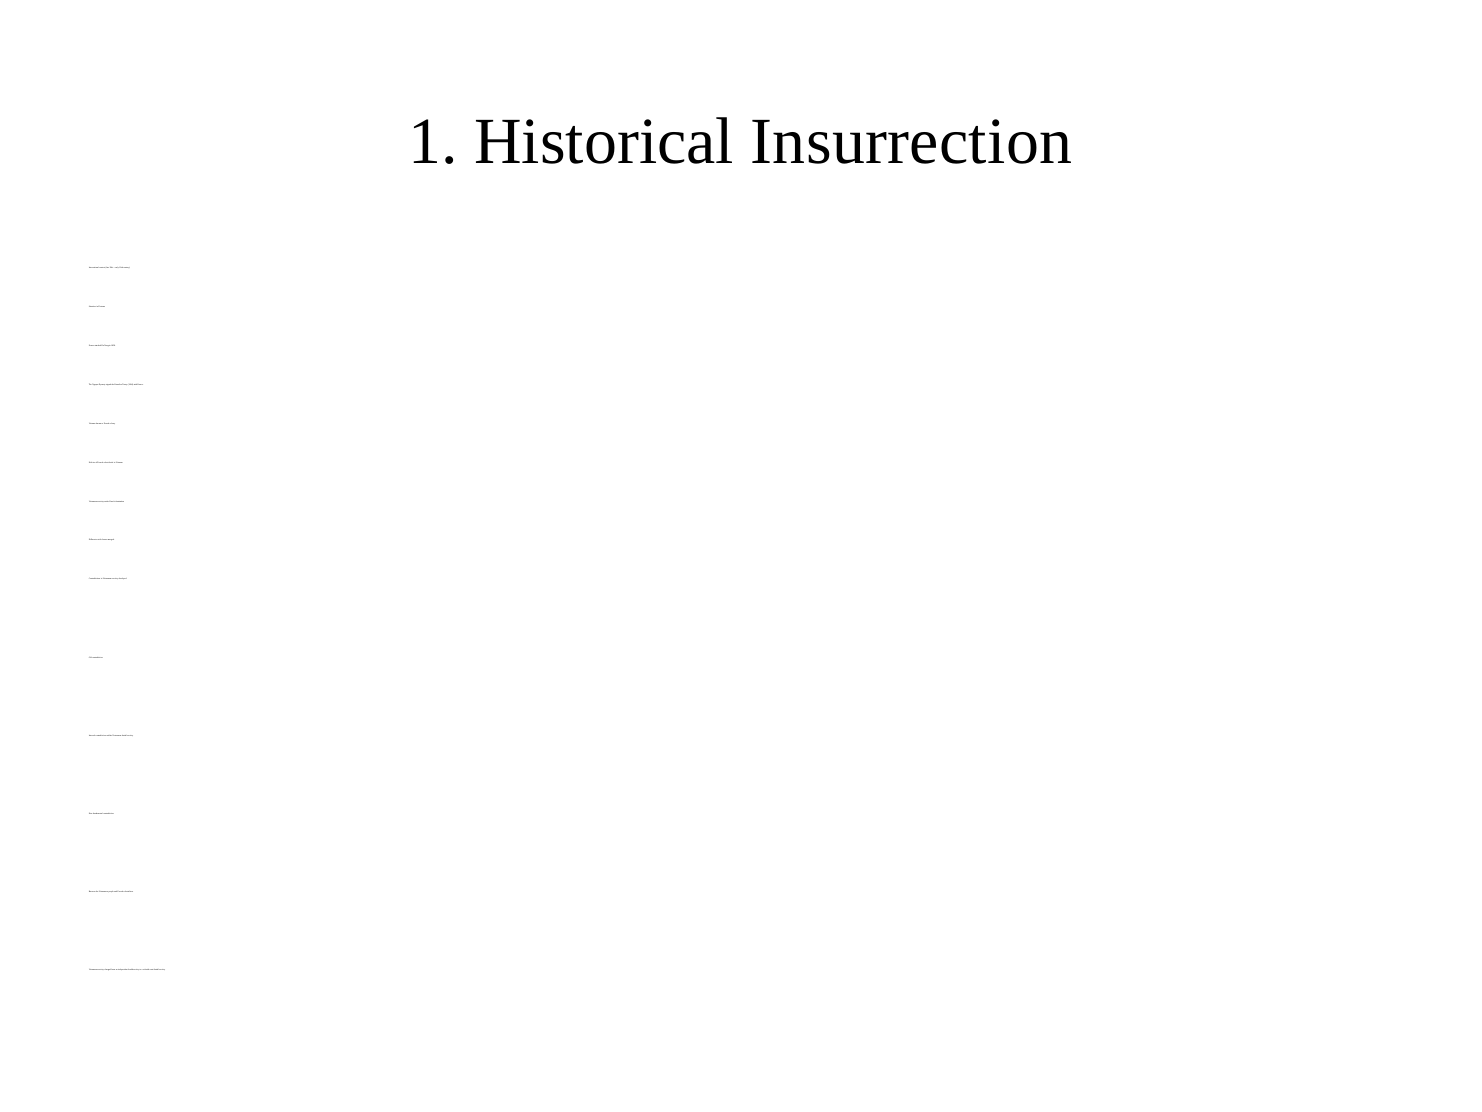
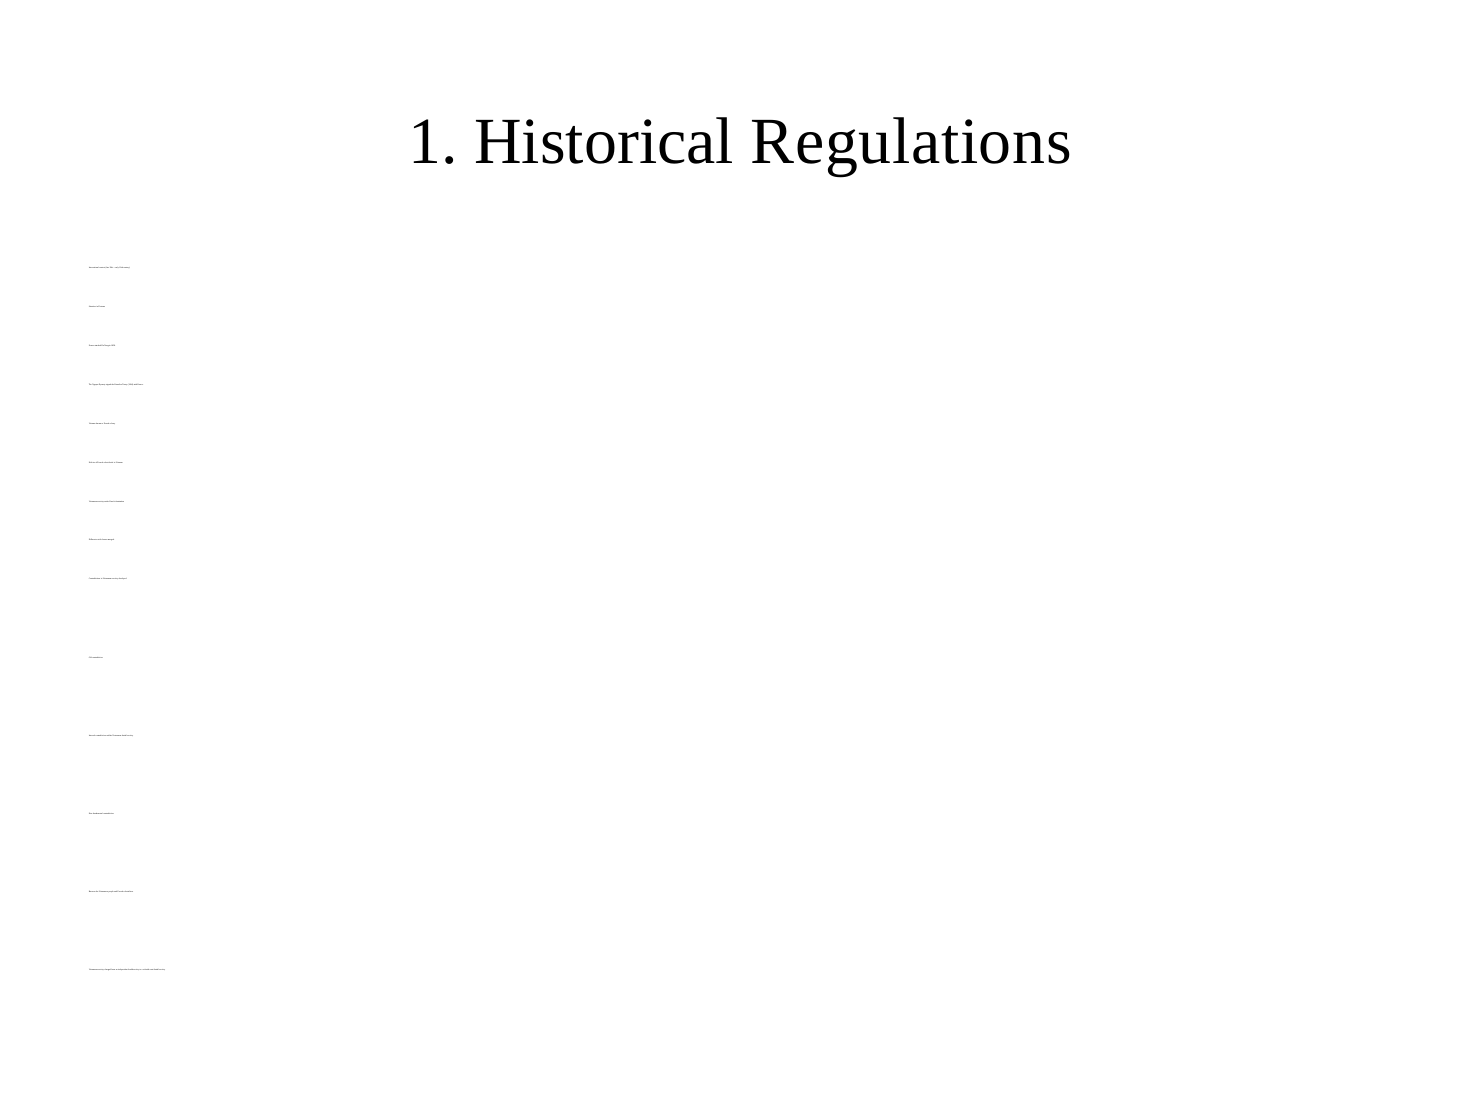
Insurrection: Insurrection -> Regulations (911, 142)
